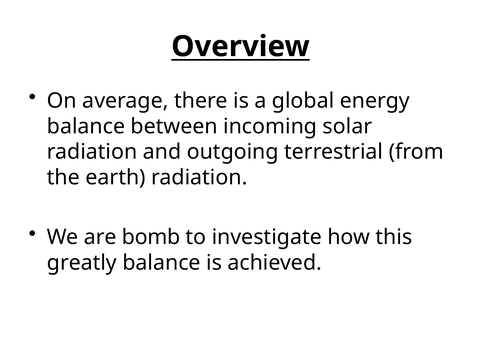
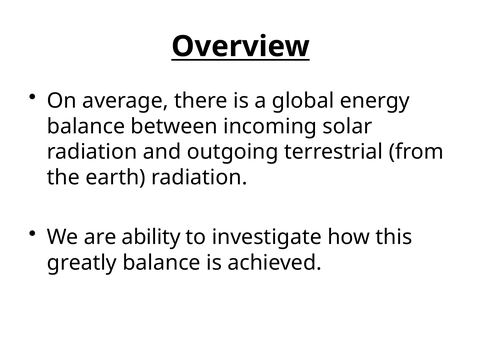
bomb: bomb -> ability (151, 238)
